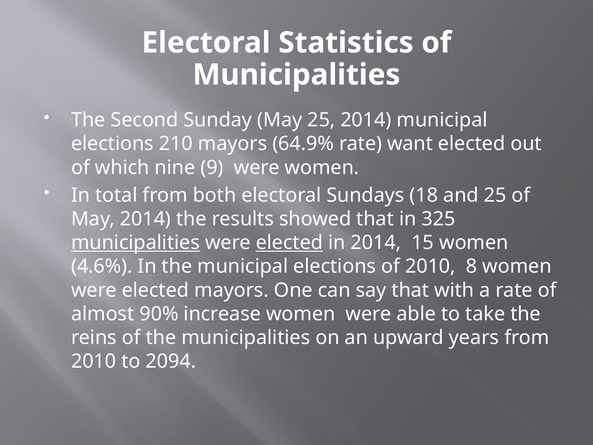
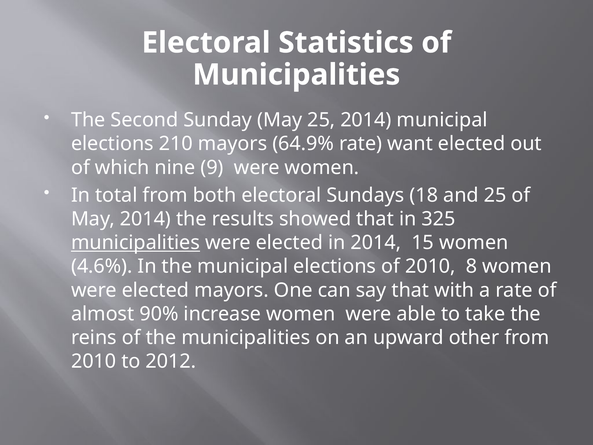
elected underline: present -> none (289, 243)
years: years -> other (474, 337)
2094: 2094 -> 2012 (171, 361)
